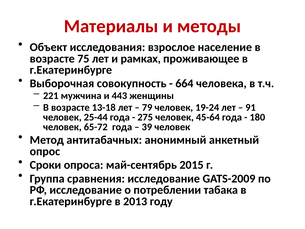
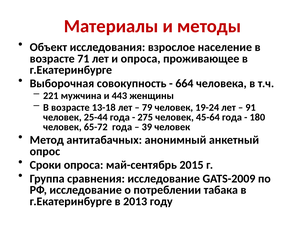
75: 75 -> 71 (83, 59)
и рамках: рамках -> опроса (141, 59)
